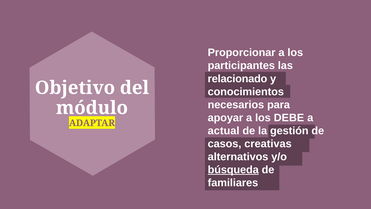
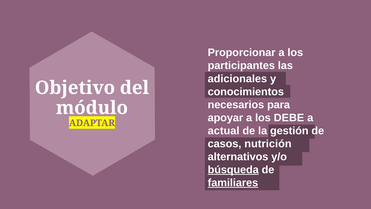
relacionado: relacionado -> adicionales (237, 79)
creativas: creativas -> nutrición (268, 144)
familiares underline: none -> present (233, 182)
